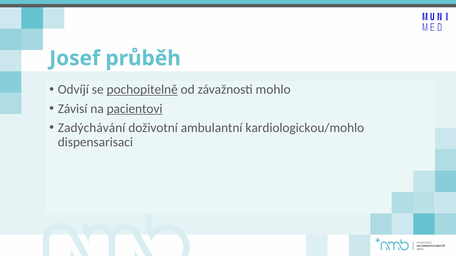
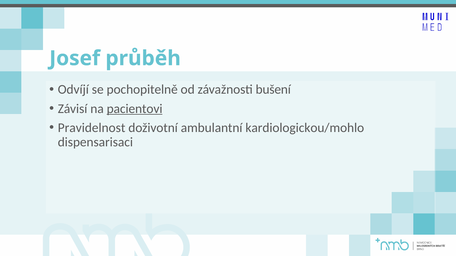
pochopitelně underline: present -> none (142, 90)
mohlo: mohlo -> bušení (273, 90)
Zadýchávání: Zadýchávání -> Pravidelnost (92, 128)
